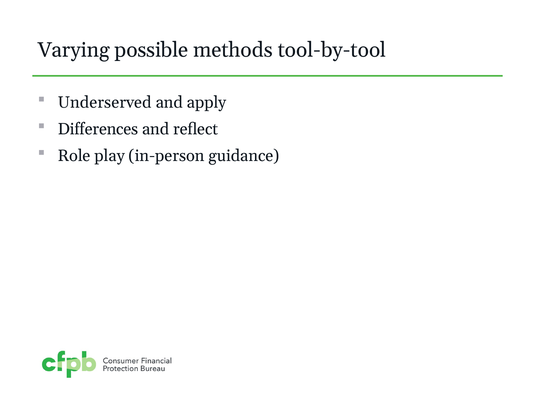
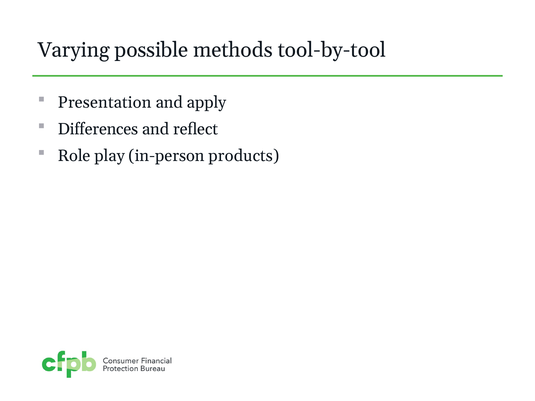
Underserved: Underserved -> Presentation (105, 102)
guidance: guidance -> products (244, 156)
